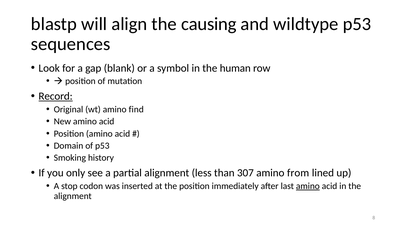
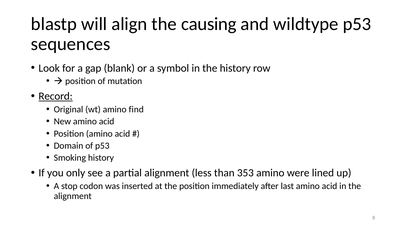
the human: human -> history (235, 68)
307: 307 -> 353 (245, 173)
from: from -> were (298, 173)
amino underline: present -> none (308, 186)
